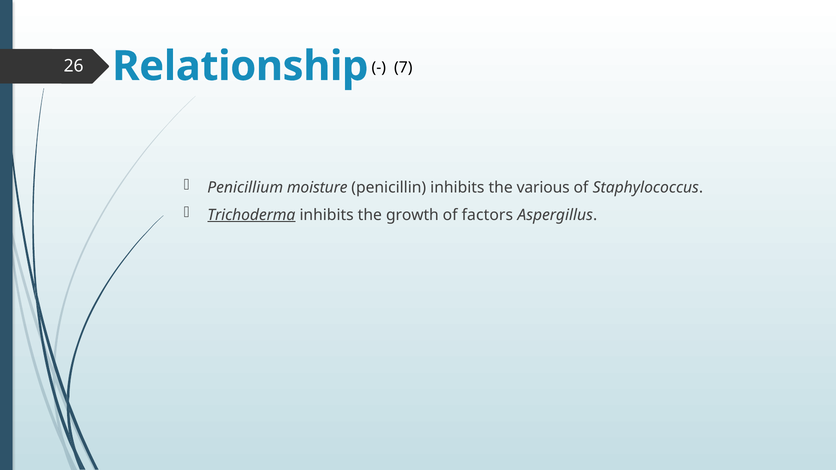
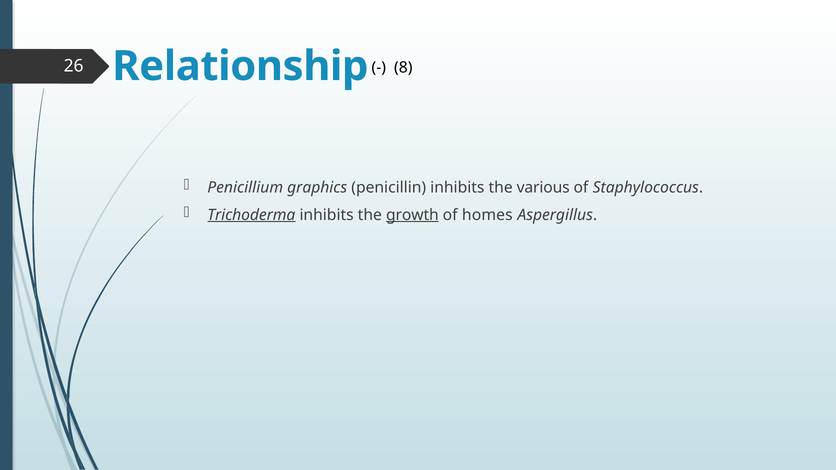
7: 7 -> 8 (403, 68)
moisture: moisture -> graphics (317, 187)
growth underline: none -> present (412, 215)
factors: factors -> homes (487, 215)
